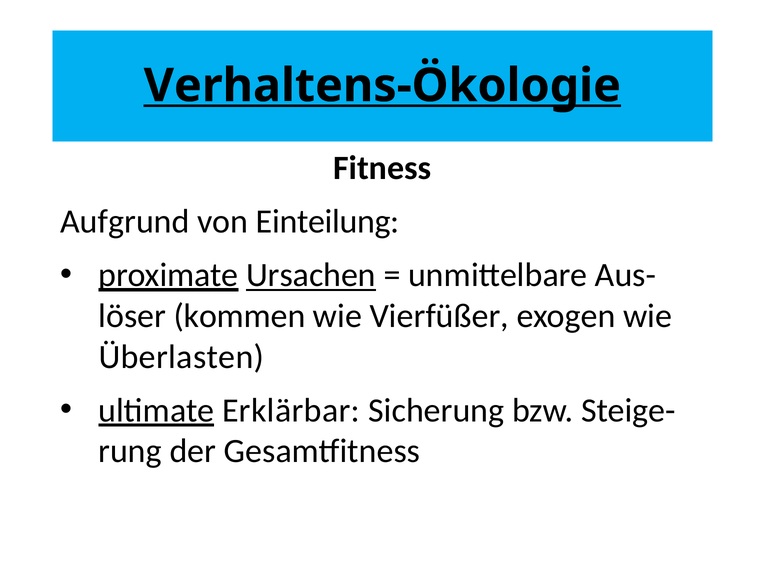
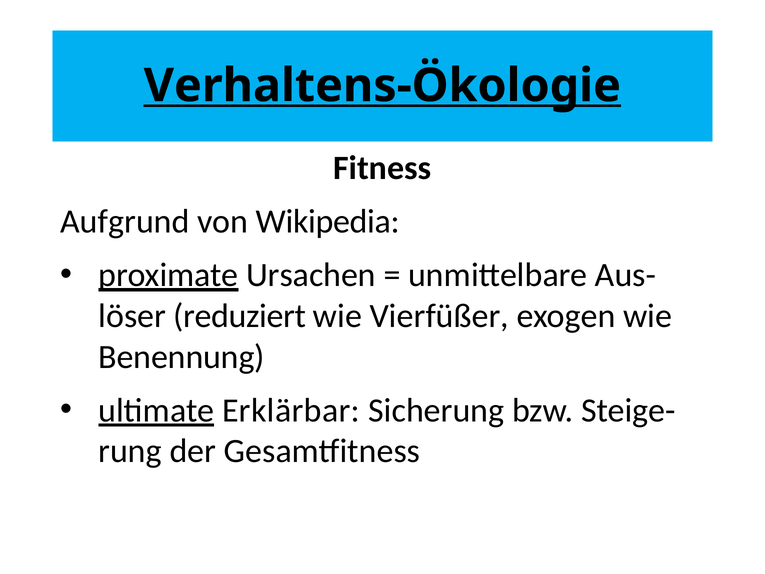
Einteilung: Einteilung -> Wikipedia (328, 222)
Ursachen underline: present -> none (311, 275)
kommen: kommen -> reduziert (240, 316)
Überlasten: Überlasten -> Benennung (182, 357)
